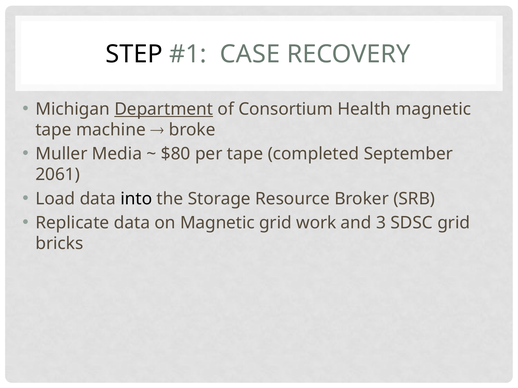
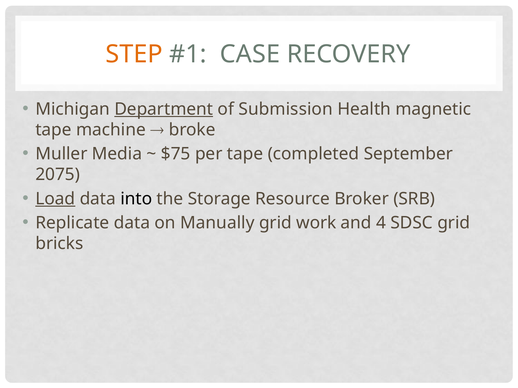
STEP colour: black -> orange (134, 54)
Consortium: Consortium -> Submission (286, 109)
$80: $80 -> $75 (176, 154)
2061: 2061 -> 2075 (58, 175)
Load underline: none -> present (55, 199)
on Magnetic: Magnetic -> Manually (217, 223)
3: 3 -> 4 (381, 223)
